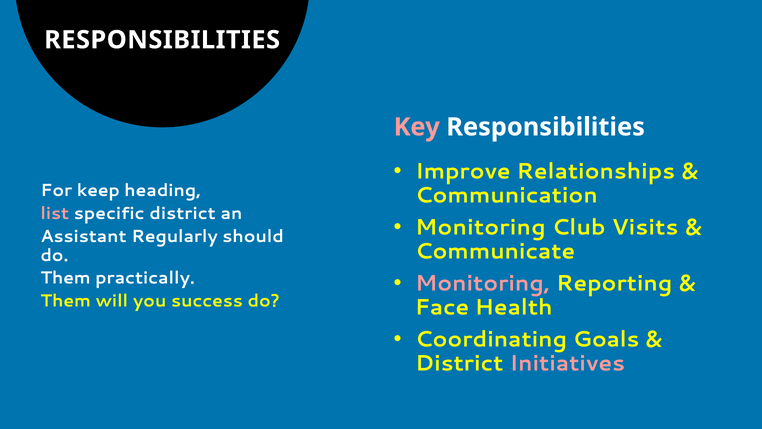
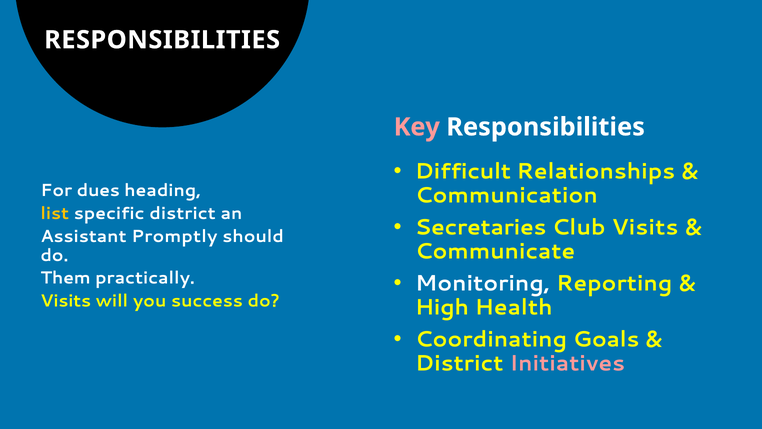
Improve: Improve -> Difficult (463, 171)
keep: keep -> dues (98, 191)
list colour: pink -> yellow (55, 213)
Monitoring: Monitoring -> Secretaries (481, 227)
Regularly: Regularly -> Promptly (174, 236)
Monitoring colour: pink -> white (483, 283)
Them: Them -> Visits (66, 301)
Face: Face -> High (442, 307)
